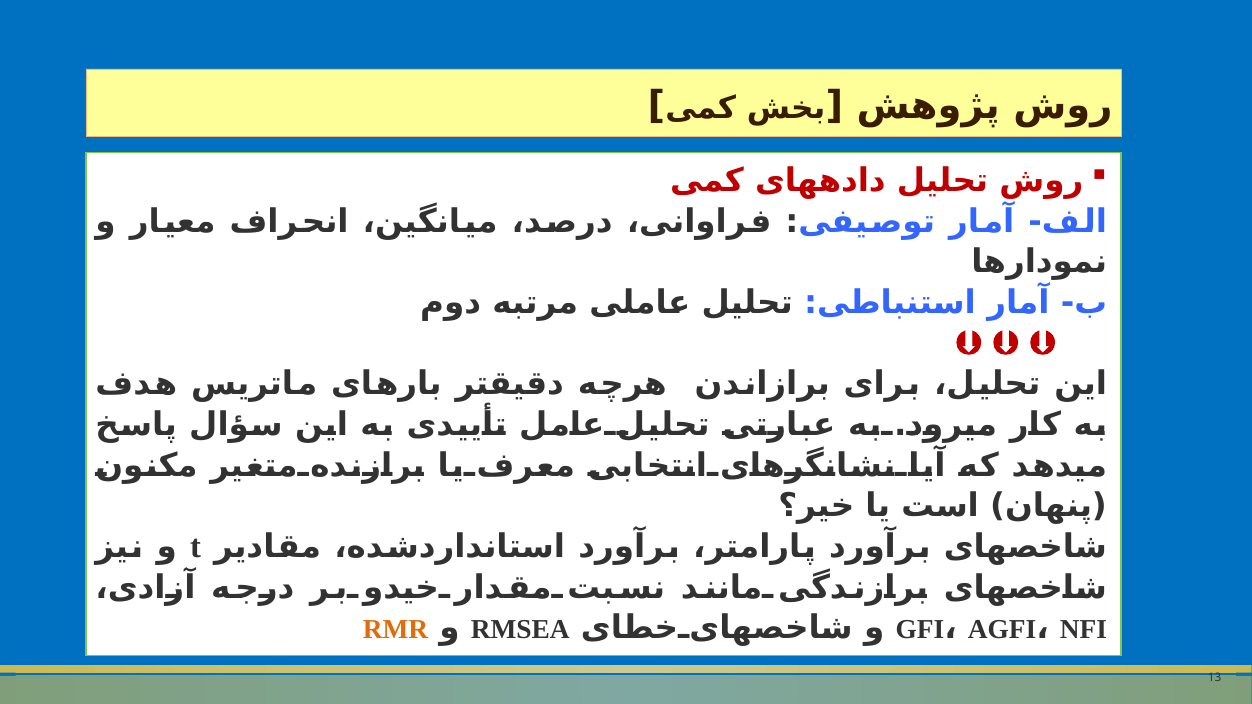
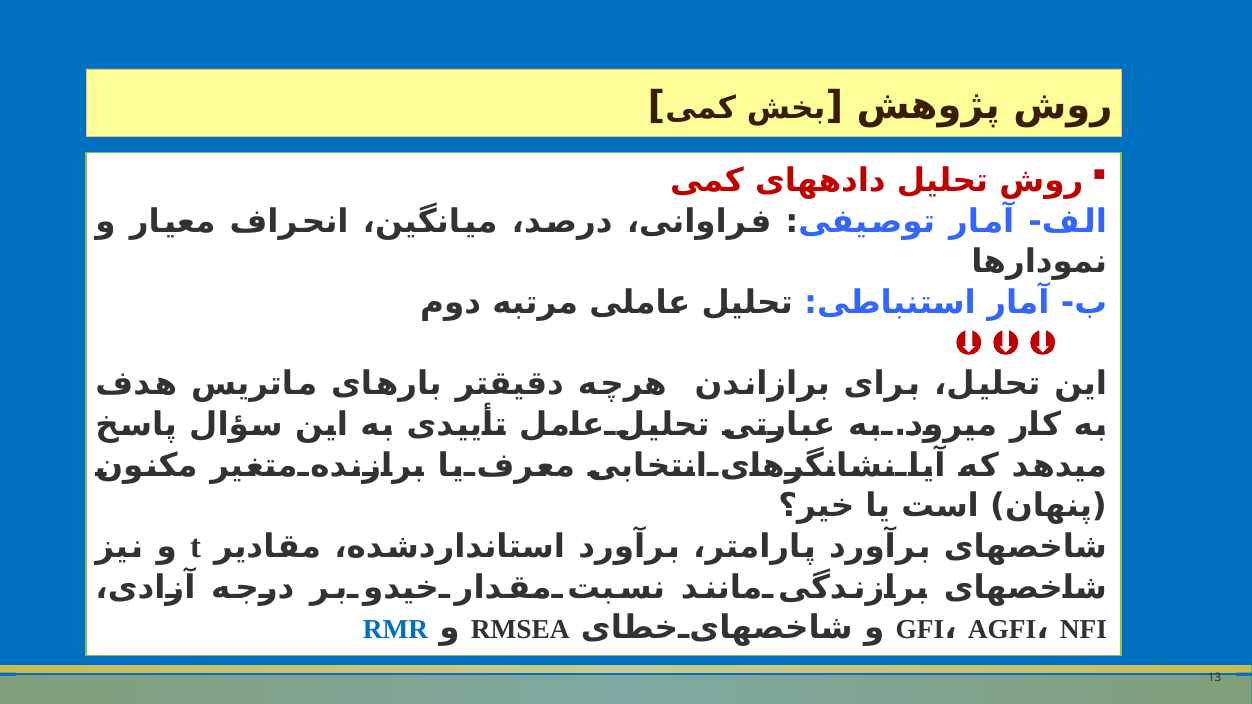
RMR colour: orange -> blue (395, 630)
